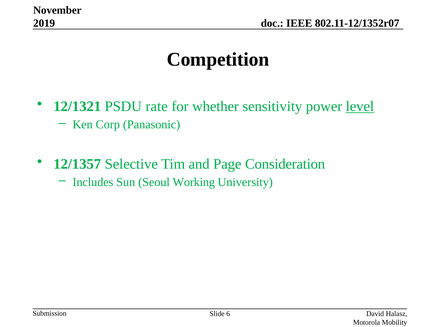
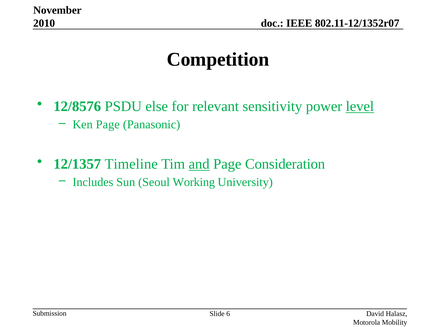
2019: 2019 -> 2010 (44, 23)
12/1321: 12/1321 -> 12/8576 (77, 106)
rate: rate -> else (157, 106)
whether: whether -> relevant (216, 106)
Ken Corp: Corp -> Page (108, 125)
Selective: Selective -> Timeline (131, 164)
and underline: none -> present (199, 164)
